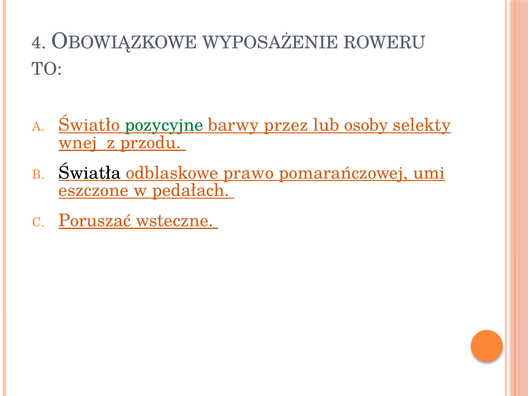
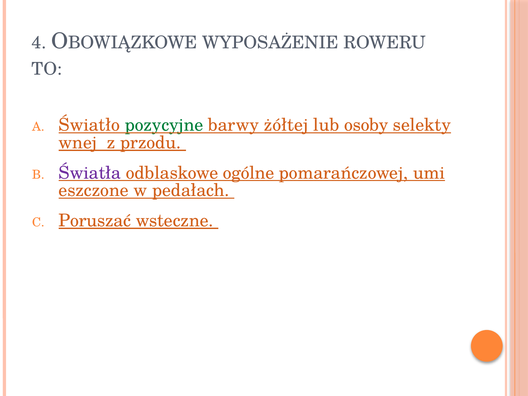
przez: przez -> żółtej (286, 125)
Światła colour: black -> purple (90, 173)
prawo: prawo -> ogólne (249, 173)
